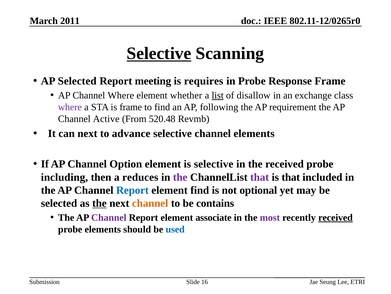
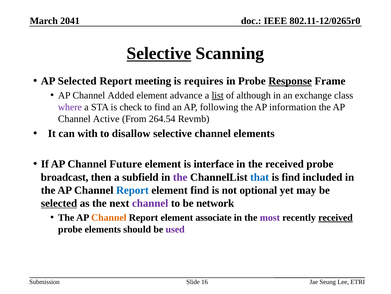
2011: 2011 -> 2041 (70, 21)
Response underline: none -> present (290, 81)
Channel Where: Where -> Added (121, 95)
whether: whether -> advance (186, 95)
disallow: disallow -> although (254, 95)
is frame: frame -> check (131, 107)
requirement: requirement -> information (293, 107)
520.48: 520.48 -> 264.54 (162, 119)
can next: next -> with (88, 133)
advance: advance -> disallow (131, 133)
Option: Option -> Future (126, 164)
is selective: selective -> interface (214, 164)
including: including -> broadcast (65, 177)
reduces: reduces -> subfield (140, 177)
that colour: purple -> blue (260, 177)
is that: that -> find (291, 177)
selected underline: none -> present (59, 203)
the underline: present -> none (99, 203)
channel colour: orange -> purple (150, 203)
contains: contains -> network (215, 203)
Channel colour: purple -> orange (109, 217)
used colour: blue -> purple (175, 229)
